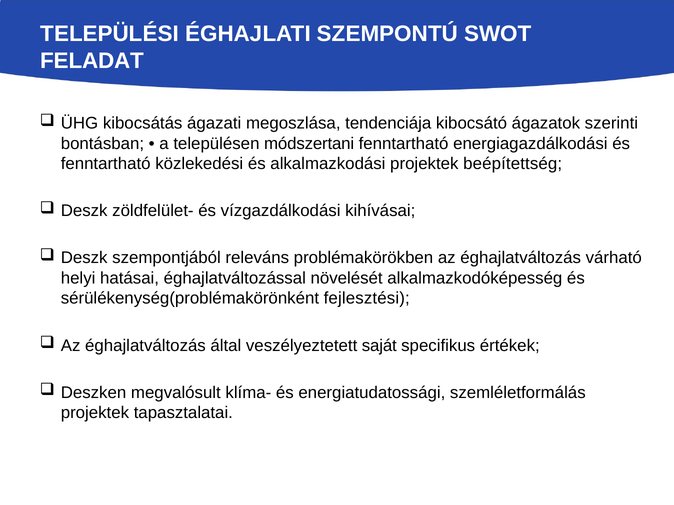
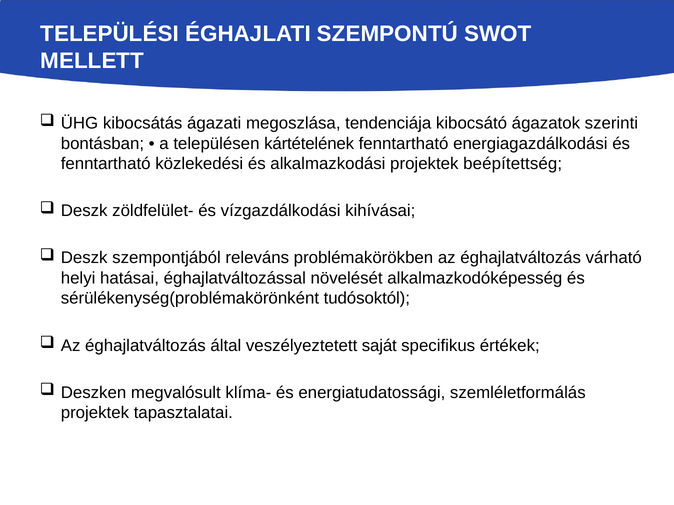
FELADAT: FELADAT -> MELLETT (92, 61)
módszertani: módszertani -> kártételének (309, 144)
fejlesztési: fejlesztési -> tudósoktól (367, 299)
